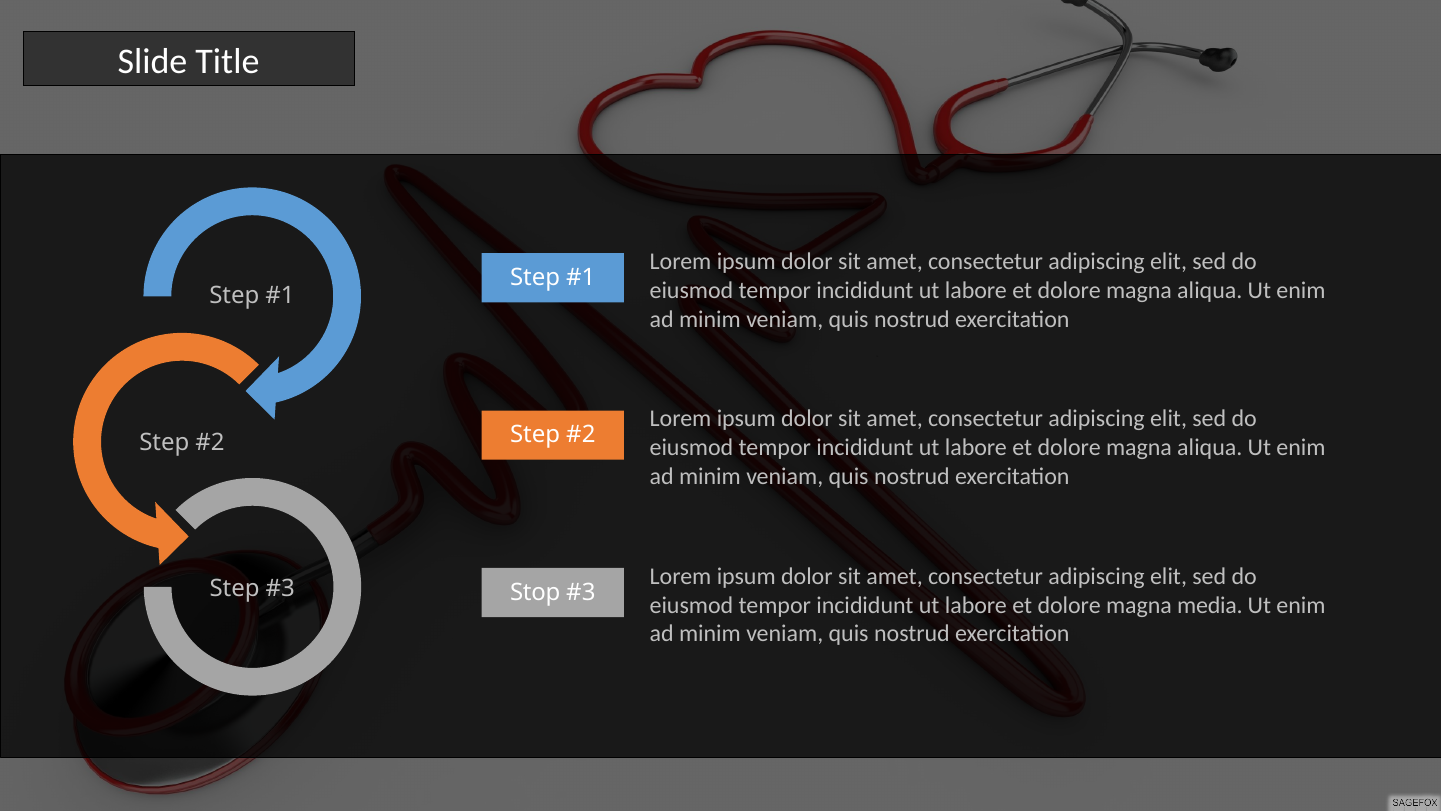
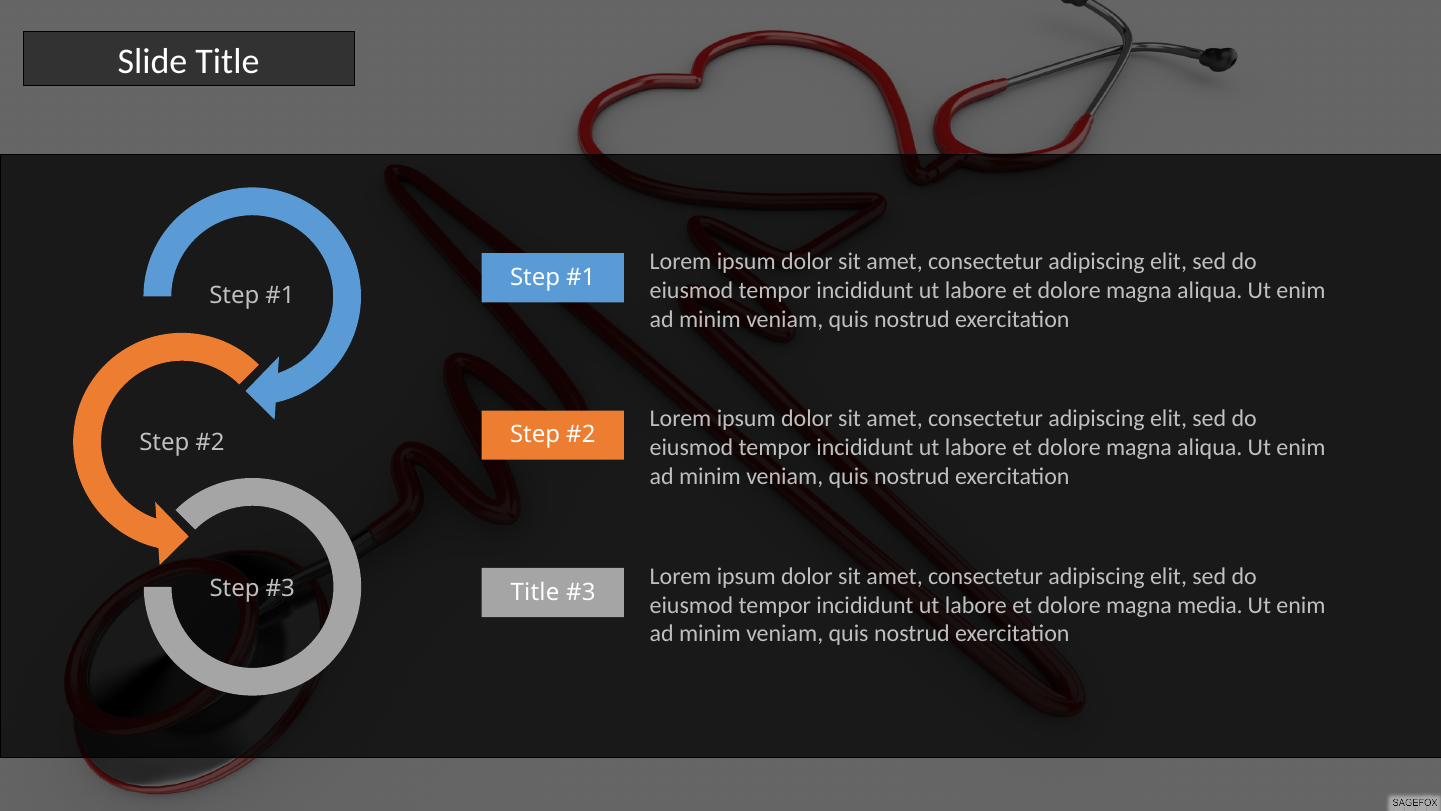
Stop: Stop -> Title (535, 592)
